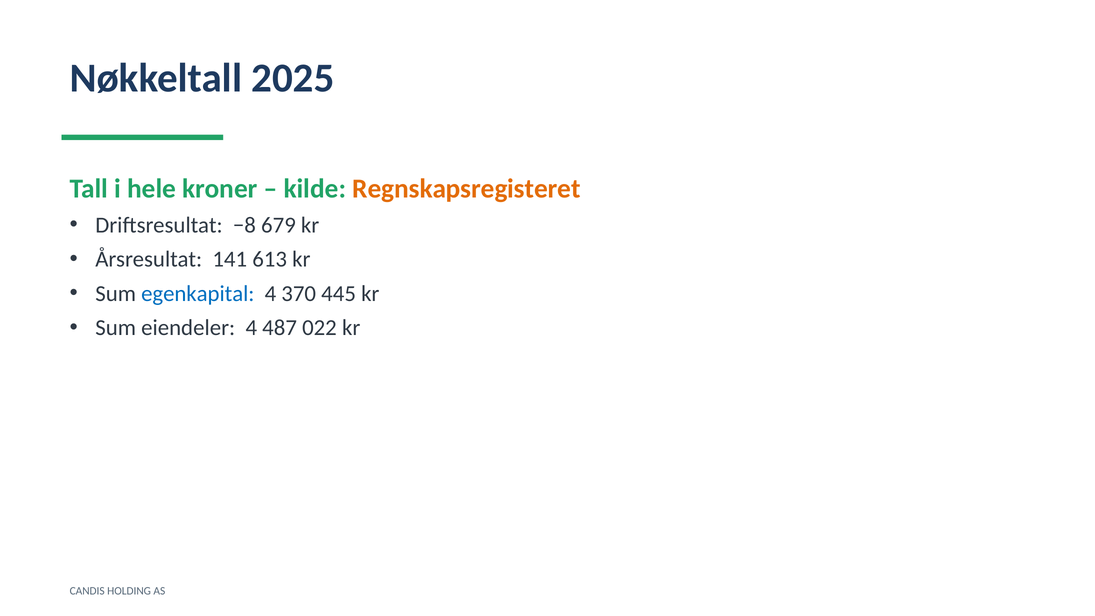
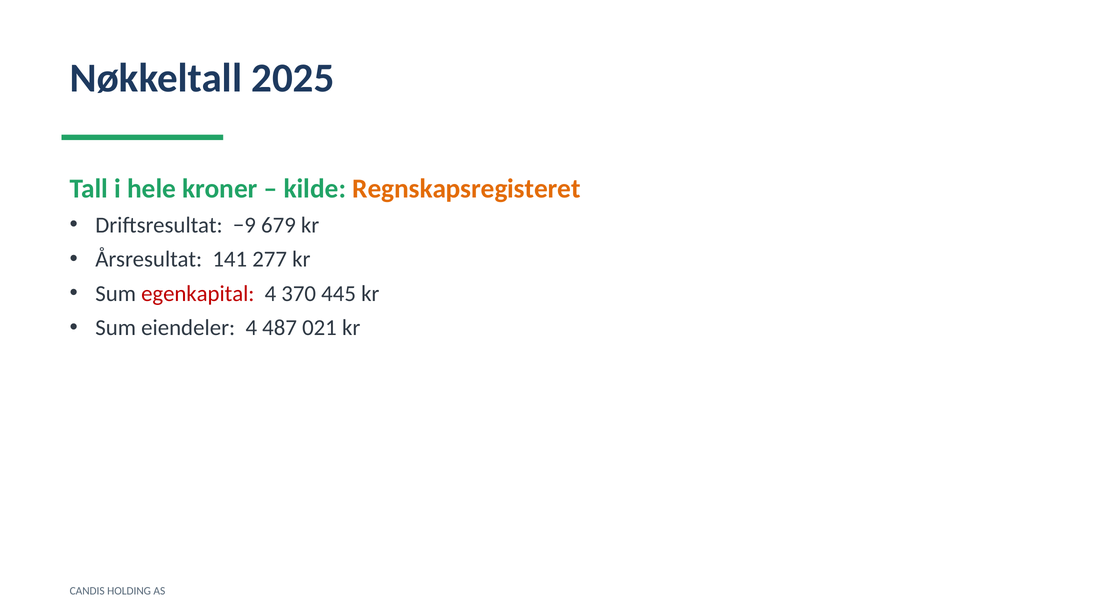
−8: −8 -> −9 (244, 225)
613: 613 -> 277 (270, 259)
egenkapital colour: blue -> red (198, 294)
022: 022 -> 021 (319, 328)
